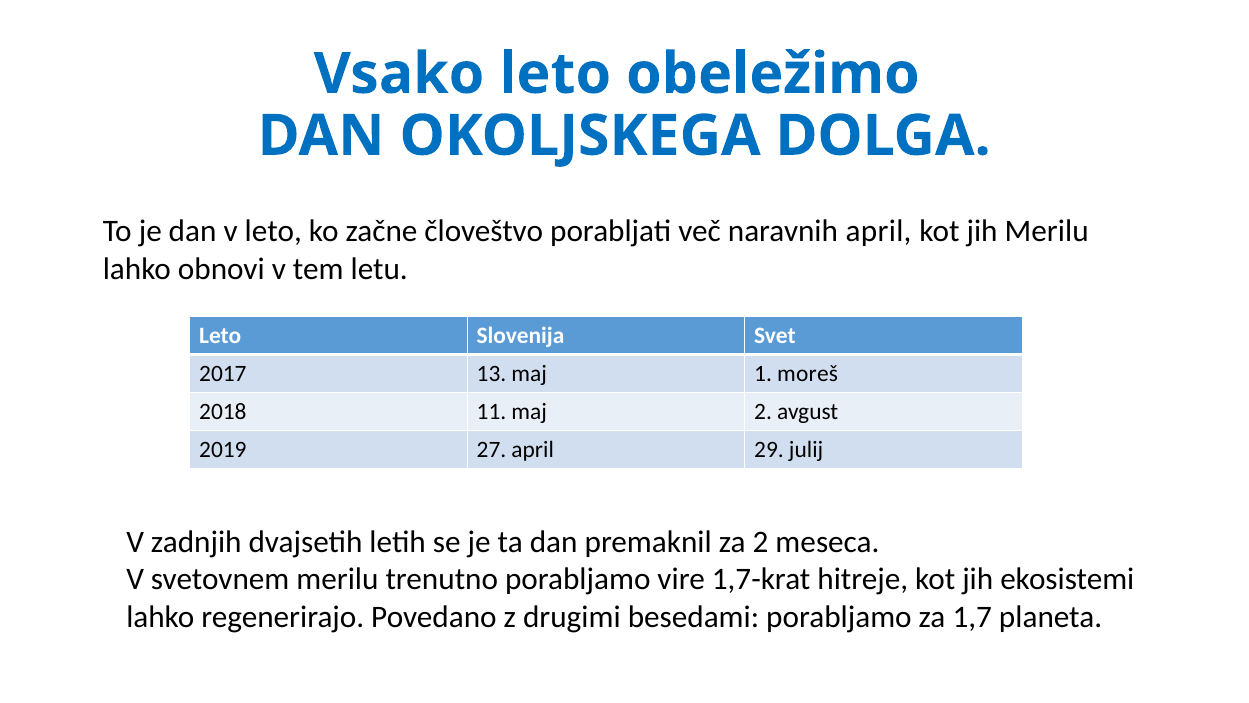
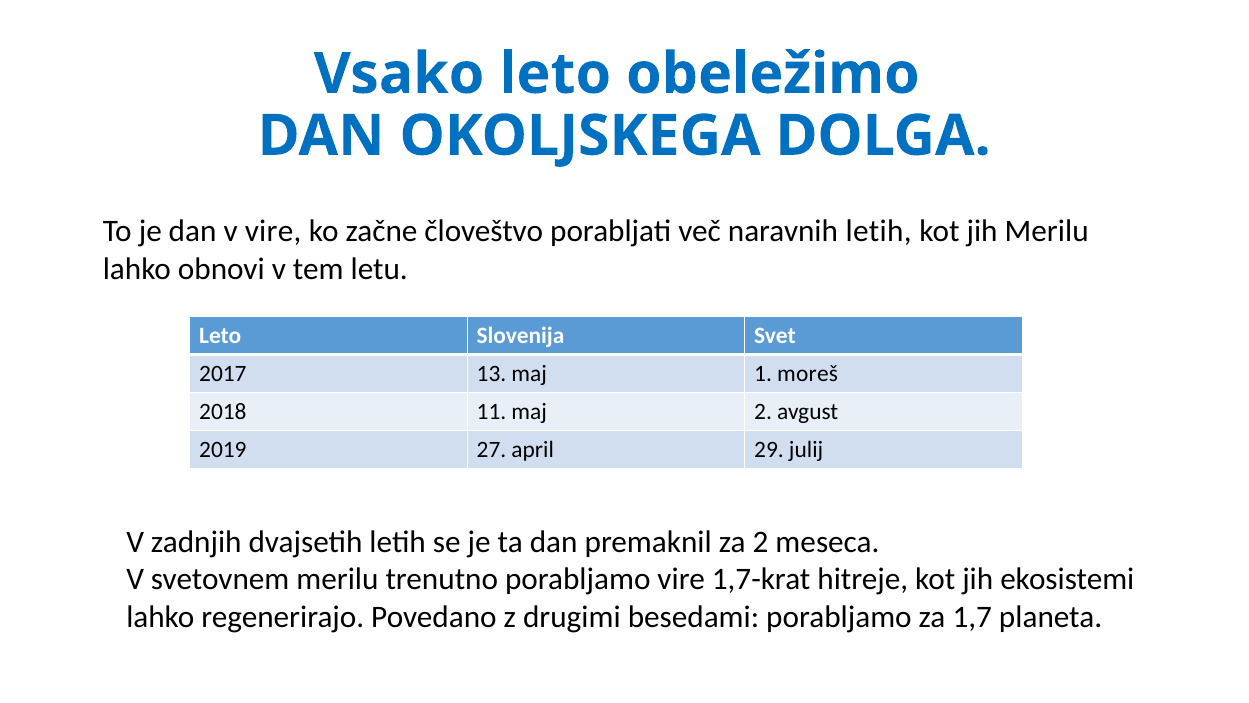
v leto: leto -> vire (273, 231)
naravnih april: april -> letih (879, 231)
